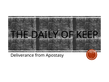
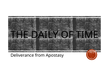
KEEP: KEEP -> TIME (87, 35)
